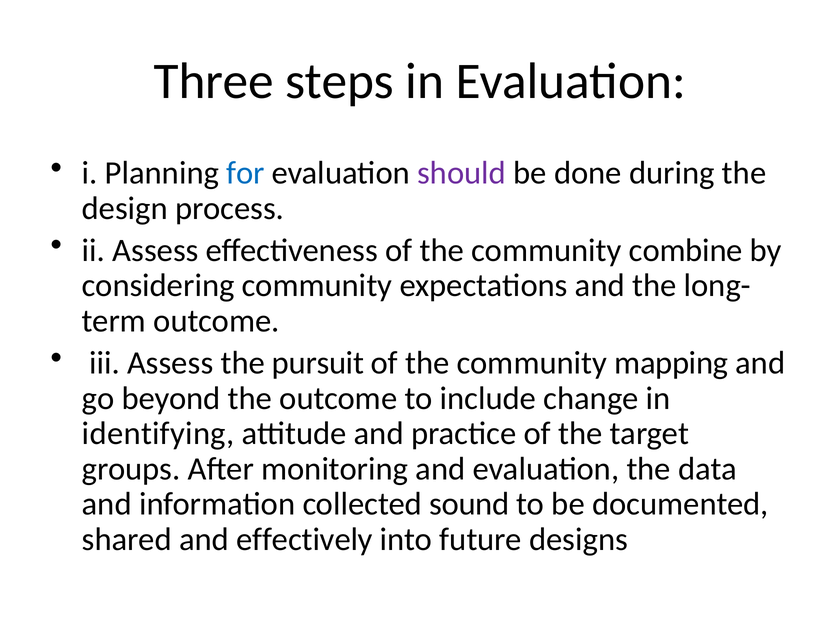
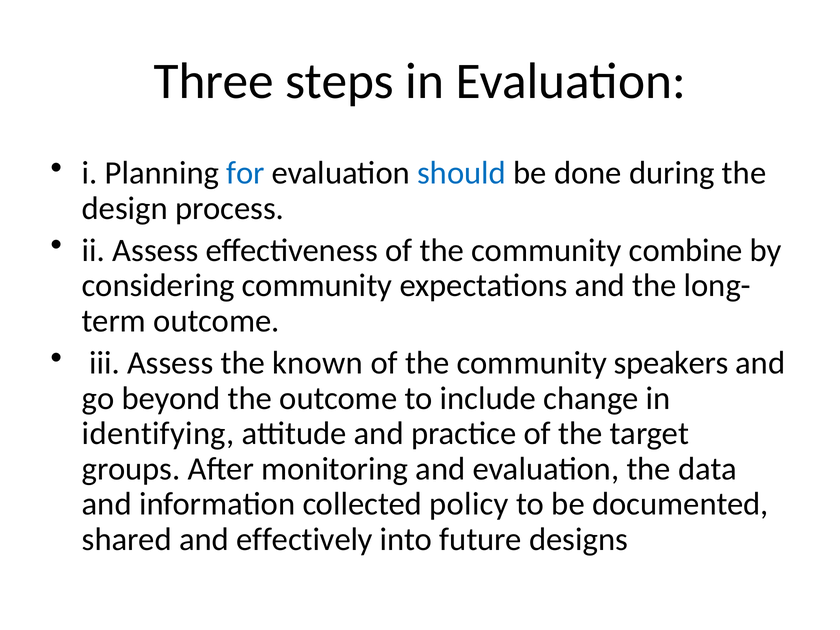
should colour: purple -> blue (462, 173)
pursuit: pursuit -> known (318, 363)
mapping: mapping -> speakers (671, 363)
sound: sound -> policy (469, 504)
